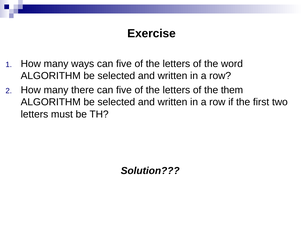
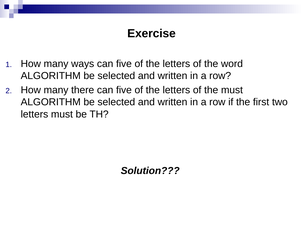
the them: them -> must (232, 90)
